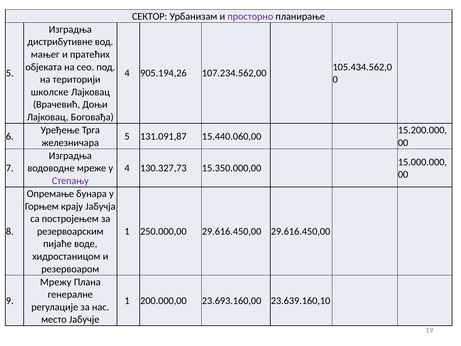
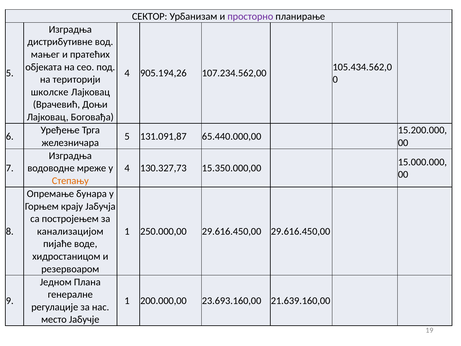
15.440.060,00: 15.440.060,00 -> 65.440.000,00 (232, 136)
Степању colour: purple -> orange (70, 181)
резервоарским: резервоарским -> канализацијом (70, 231)
Мрежу: Мрежу -> Једном (56, 282)
23.639.160,10: 23.639.160,10 -> 21.639.160,00 (301, 301)
